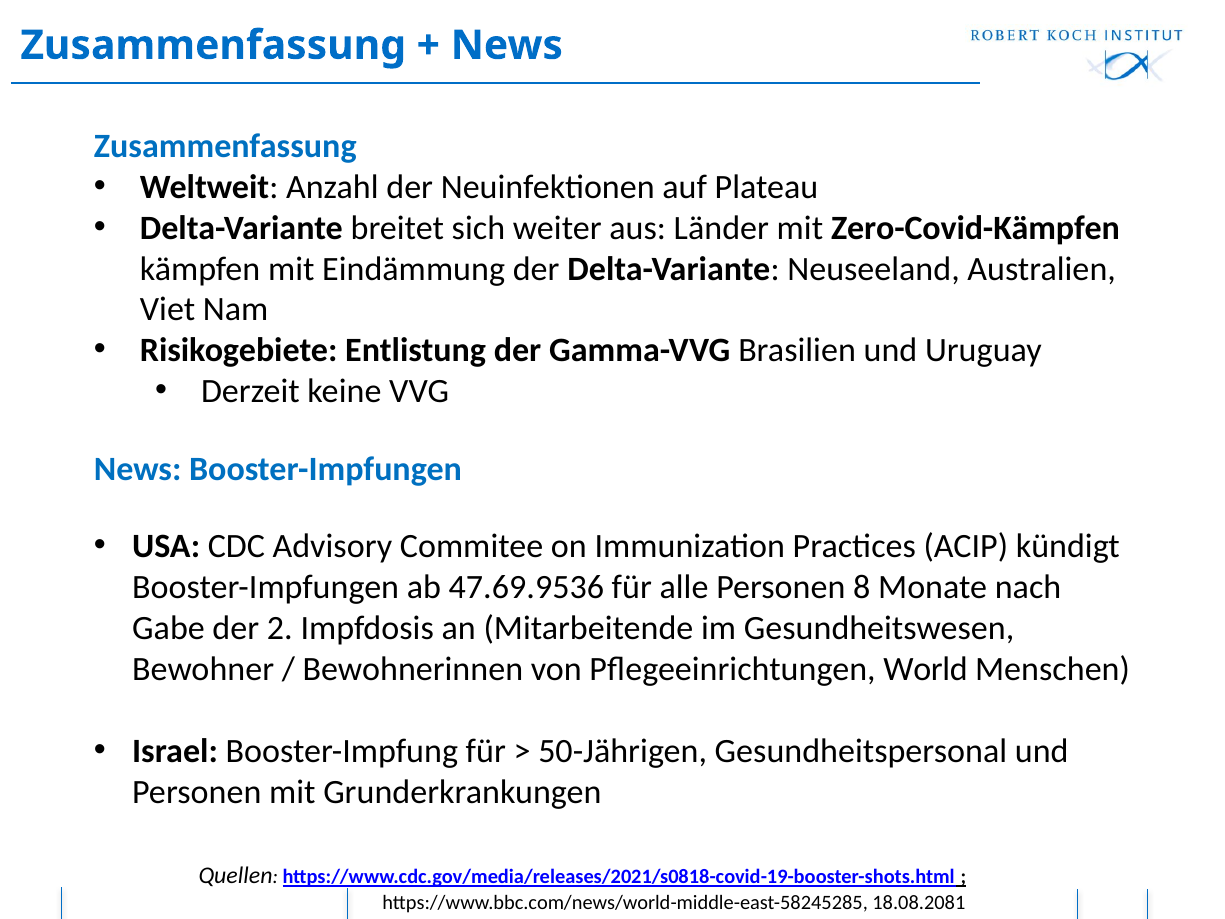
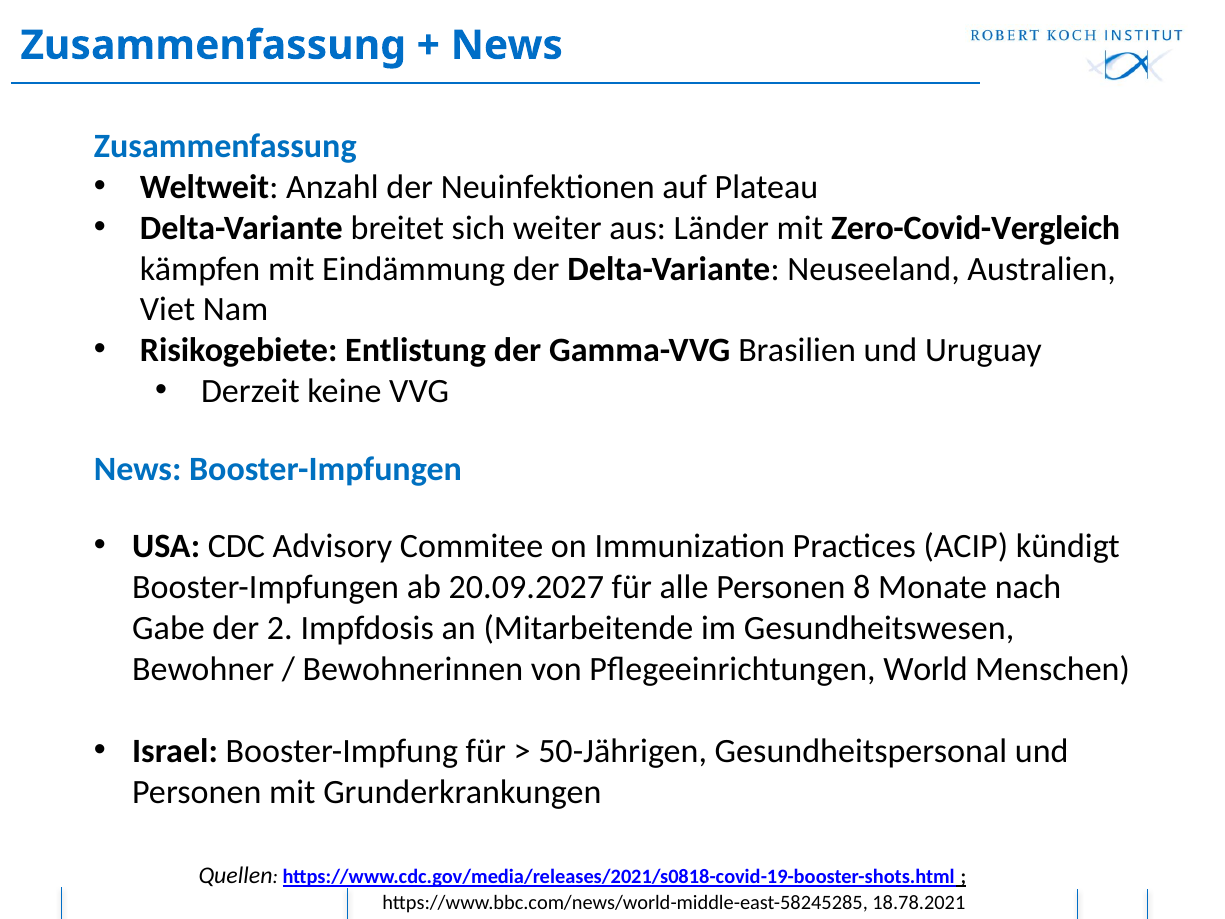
Zero-Covid-Kämpfen: Zero-Covid-Kämpfen -> Zero-Covid-Vergleich (976, 228)
47.69.9536: 47.69.9536 -> 20.09.2027 (526, 587)
18.08.2081: 18.08.2081 -> 18.78.2021 (919, 902)
